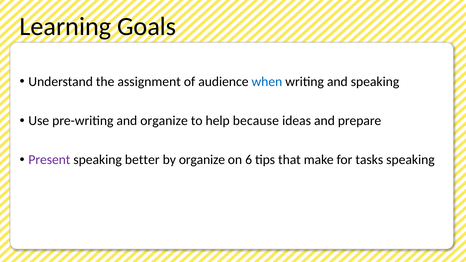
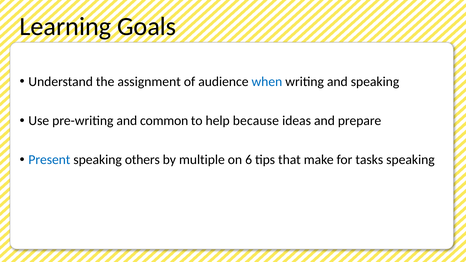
and organize: organize -> common (164, 121)
Present colour: purple -> blue (49, 160)
better: better -> others (142, 160)
by organize: organize -> multiple (202, 160)
